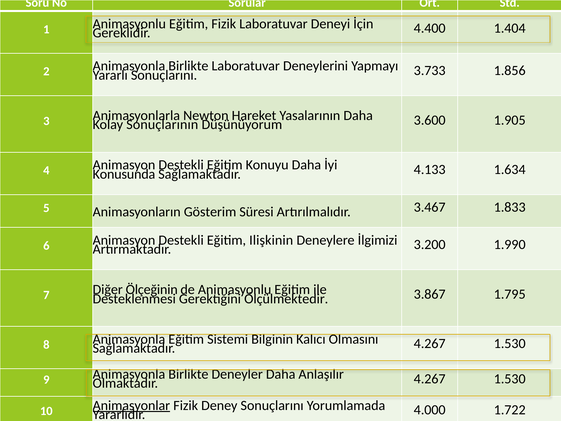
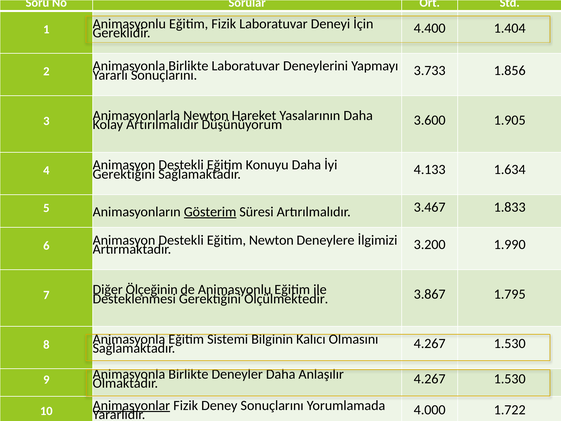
Kolay Sonuçlarının: Sonuçlarının -> Artırılmalıdır (162, 125)
Konusunda: Konusunda -> Gerektiğini (124, 174)
Gösterim underline: none -> present (210, 212)
Eğitim Ilişkinin: Ilişkinin -> Newton (271, 240)
